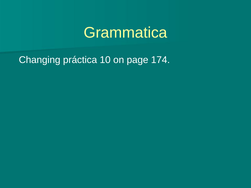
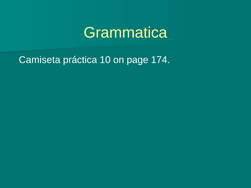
Changing: Changing -> Camiseta (40, 60)
